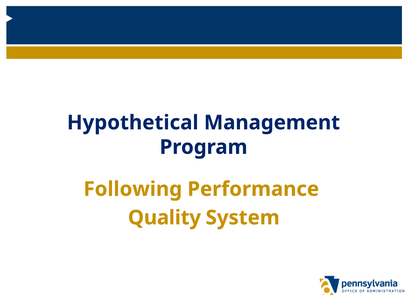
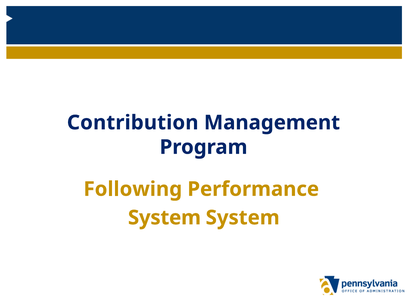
Hypothetical: Hypothetical -> Contribution (133, 123)
Quality: Quality -> System (164, 218)
